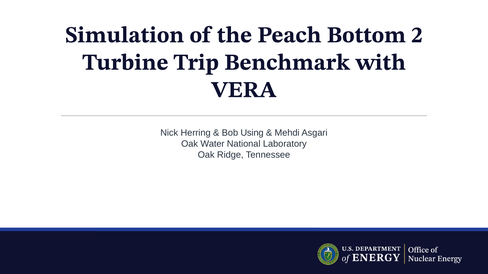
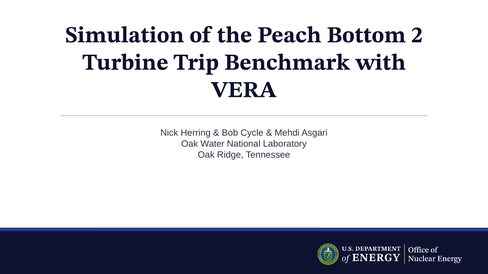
Using: Using -> Cycle (252, 133)
